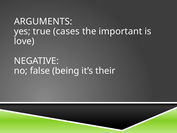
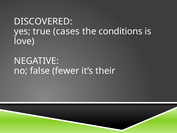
ARGUMENTS: ARGUMENTS -> DISCOVERED (43, 21)
important: important -> conditions (120, 31)
being: being -> fewer (66, 71)
